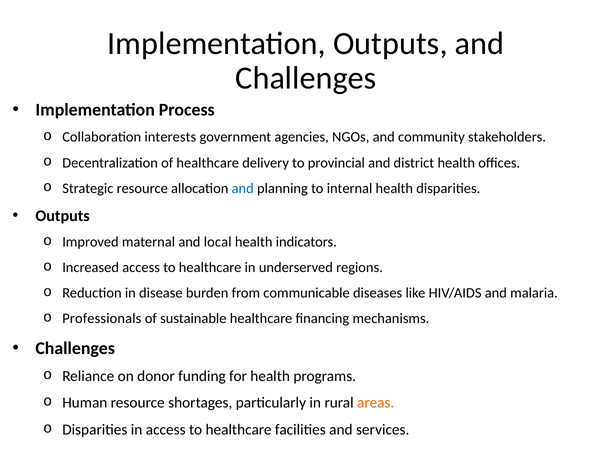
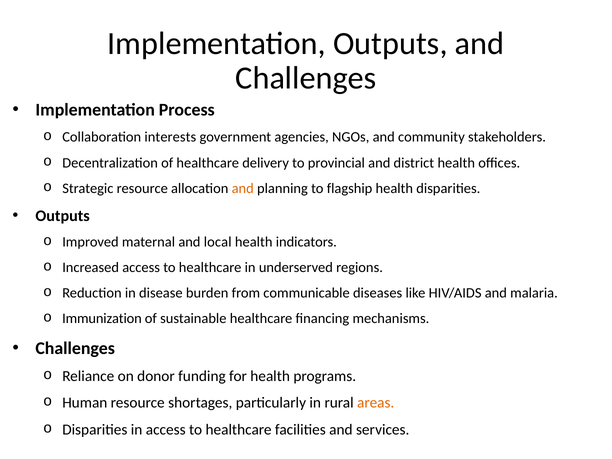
and colour: blue -> orange (243, 188)
internal: internal -> flagship (350, 188)
Professionals: Professionals -> Immunization (102, 319)
